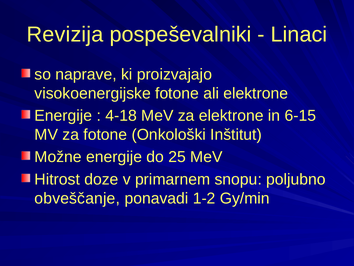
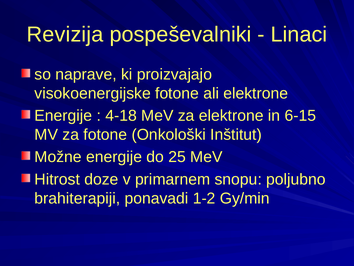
obveščanje: obveščanje -> brahiterapiji (77, 198)
